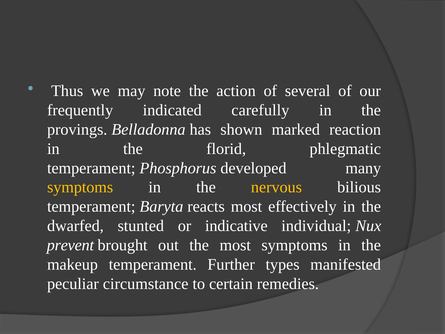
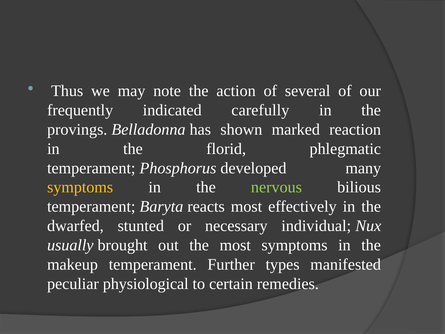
nervous colour: yellow -> light green (276, 187)
indicative: indicative -> necessary (236, 226)
prevent: prevent -> usually (70, 245)
circumstance: circumstance -> physiological (146, 284)
